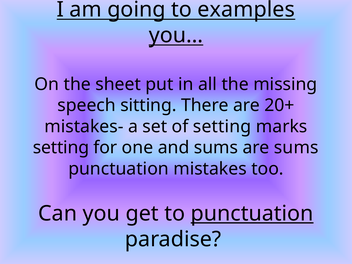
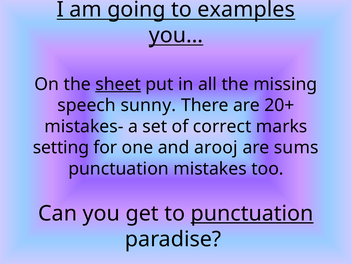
sheet underline: none -> present (118, 84)
sitting: sitting -> sunny (148, 105)
of setting: setting -> correct (222, 126)
and sums: sums -> arooj (216, 148)
